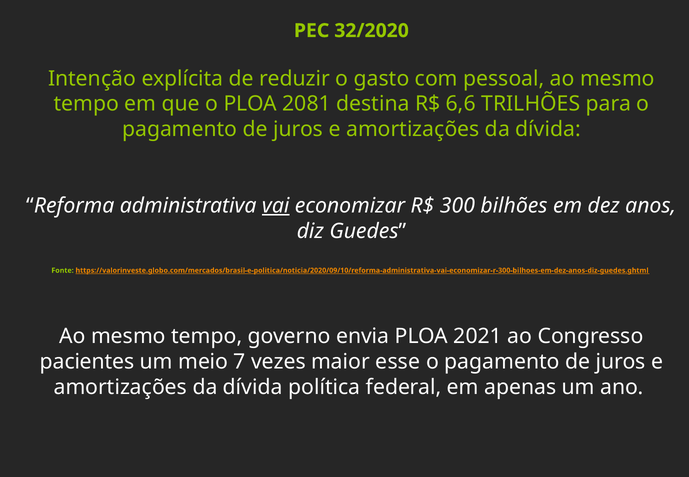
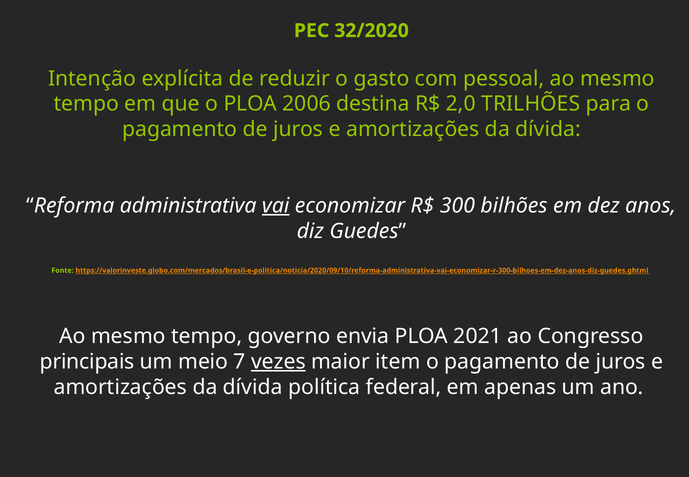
2081: 2081 -> 2006 (307, 104)
6,6: 6,6 -> 2,0 (461, 104)
pacientes: pacientes -> principais (87, 362)
vezes underline: none -> present (278, 362)
esse: esse -> item (398, 362)
